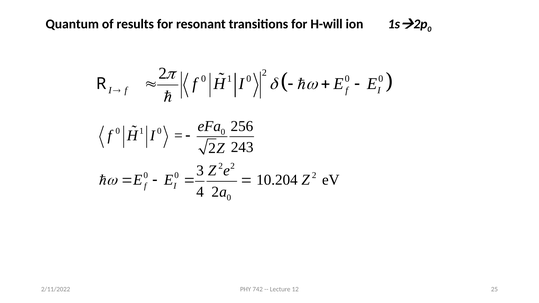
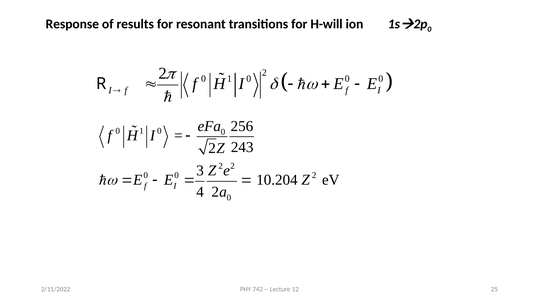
Quantum: Quantum -> Response (72, 24)
